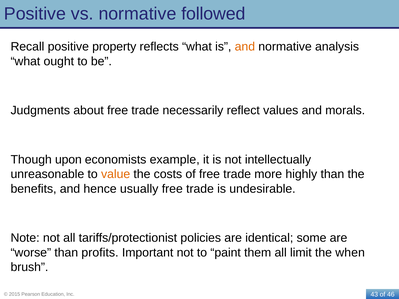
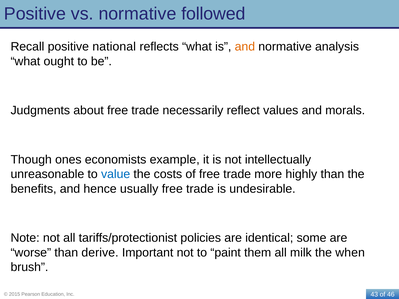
property: property -> national (114, 47)
upon: upon -> ones (68, 160)
value colour: orange -> blue (116, 174)
profits: profits -> derive (100, 253)
limit: limit -> milk (301, 253)
